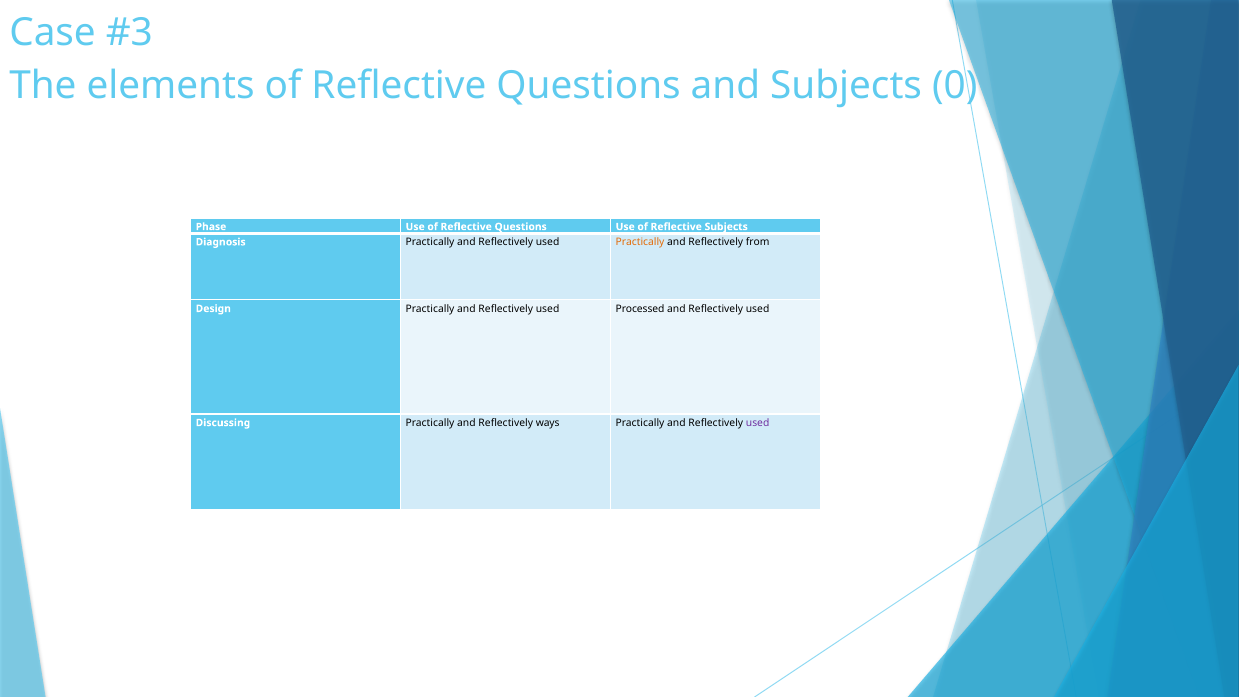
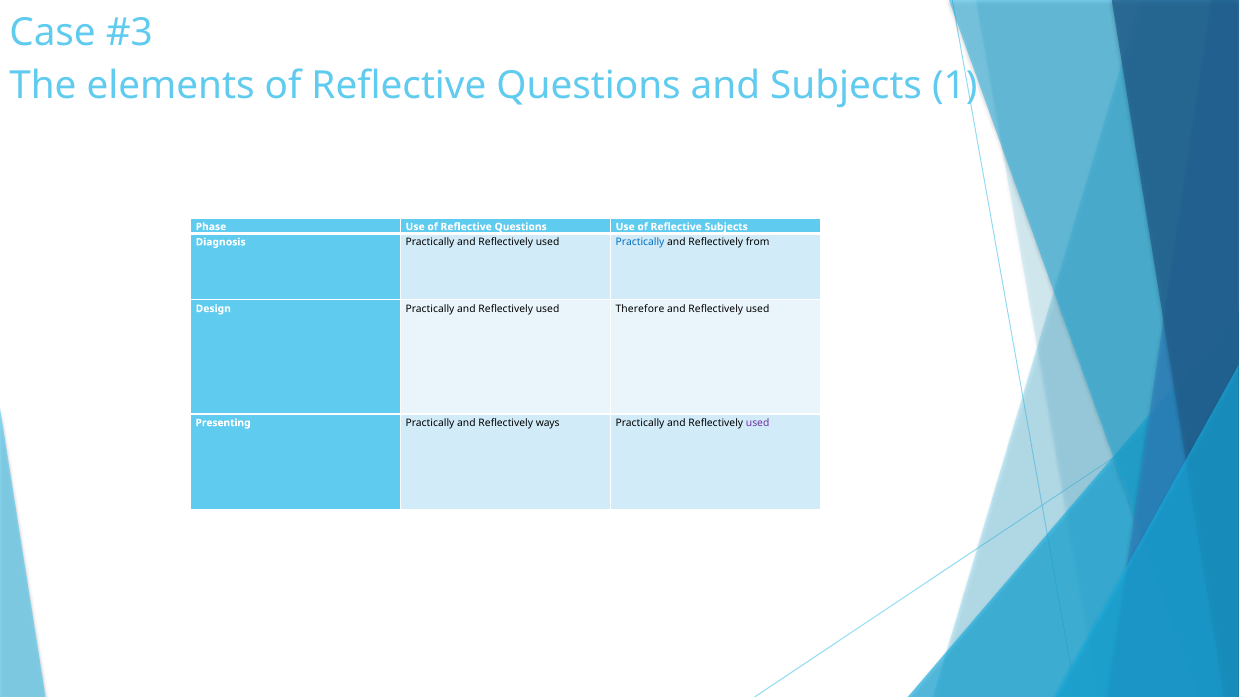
0: 0 -> 1 (955, 86)
Practically colour: orange -> blue (640, 242)
Processed: Processed -> Therefore (640, 309)
Discussing: Discussing -> Presenting (223, 423)
